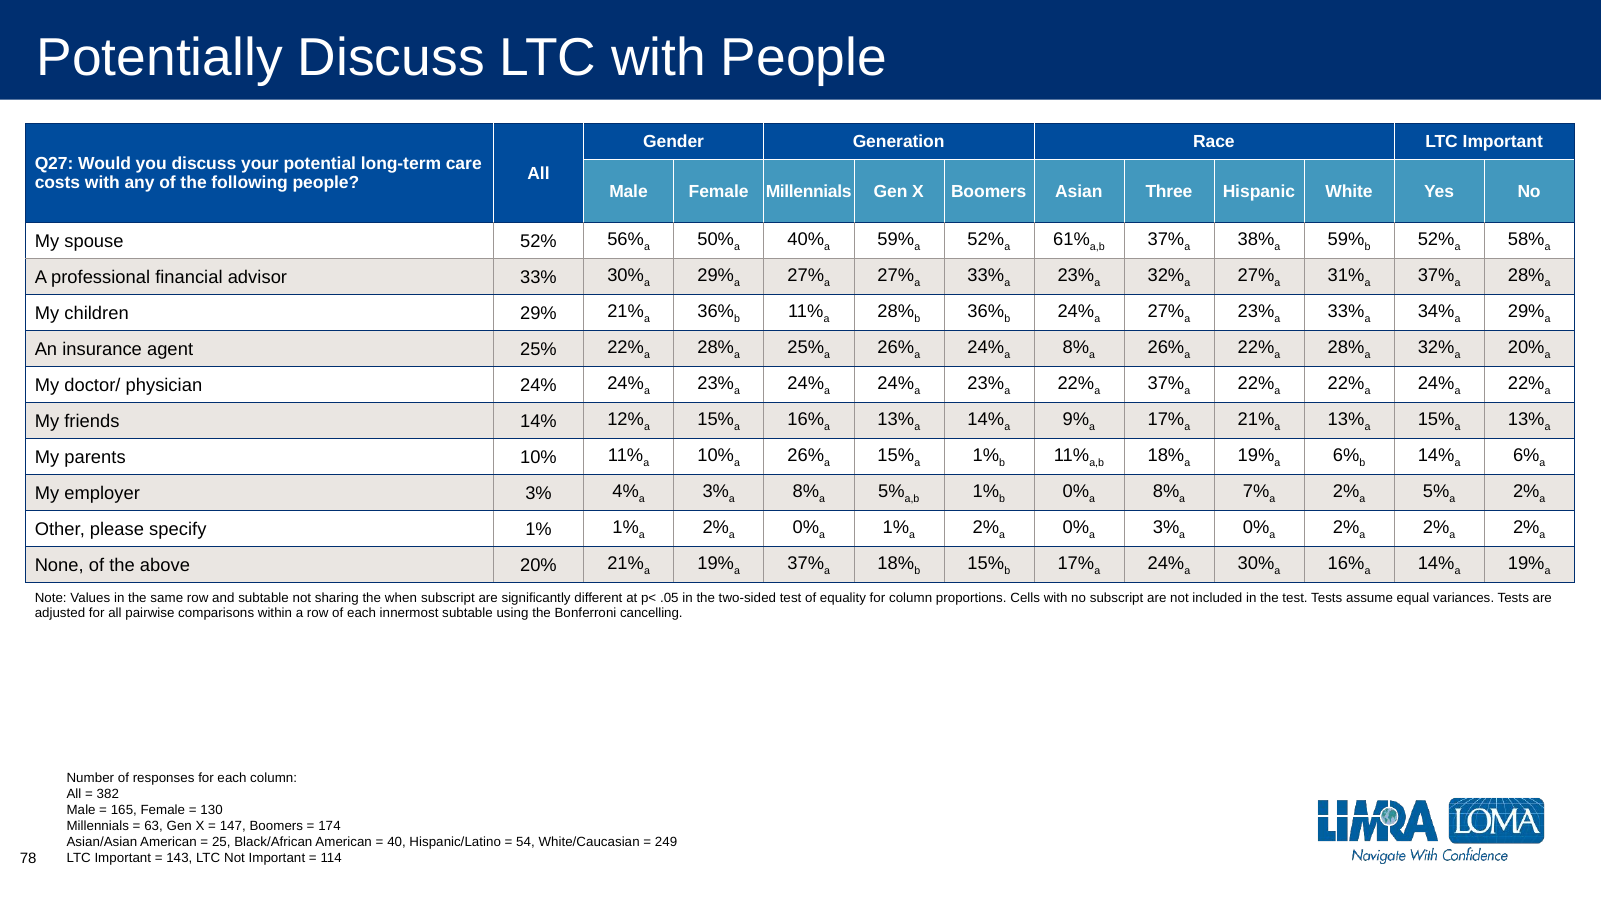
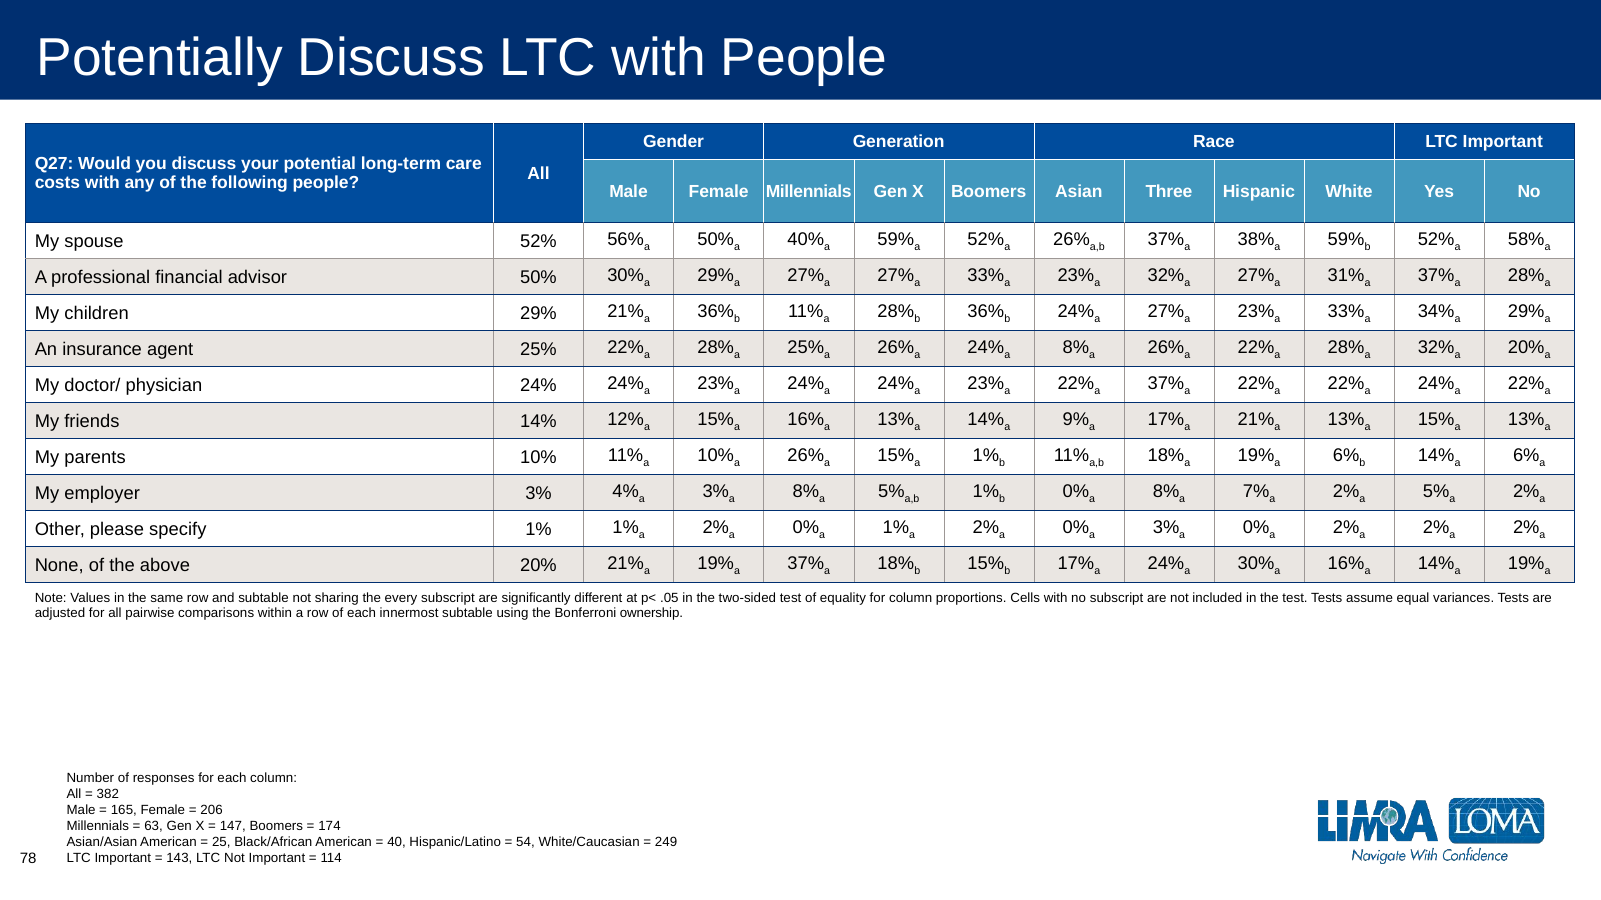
52% a 61%: 61% -> 26% (1072, 240)
advisor 33%: 33% -> 50% (538, 277)
when: when -> every (401, 599)
cancelling: cancelling -> ownership (651, 614)
130: 130 -> 206 (212, 811)
